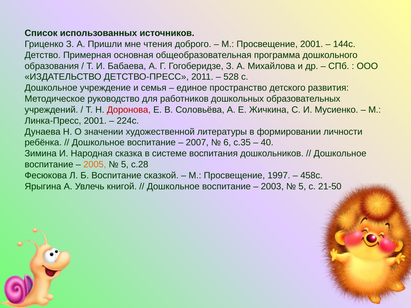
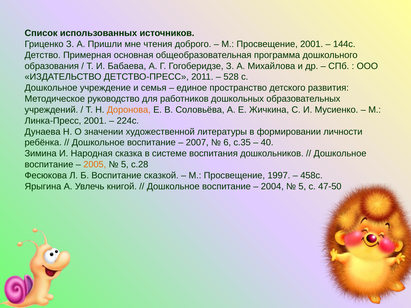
Доронова colour: red -> orange (129, 110)
2003: 2003 -> 2004 (272, 187)
21-50: 21-50 -> 47-50 (330, 187)
